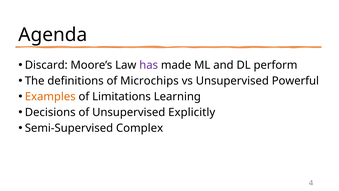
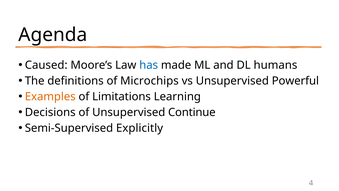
Discard: Discard -> Caused (46, 65)
has colour: purple -> blue (149, 65)
perform: perform -> humans (275, 65)
Explicitly: Explicitly -> Continue (192, 112)
Complex: Complex -> Explicitly (140, 128)
